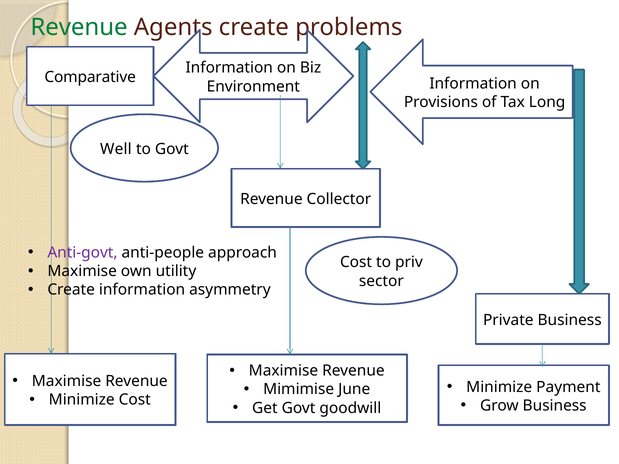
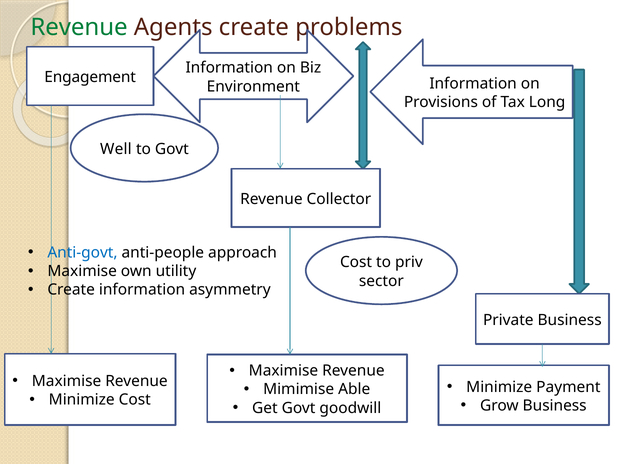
Comparative: Comparative -> Engagement (90, 77)
Anti-govt colour: purple -> blue (82, 253)
June: June -> Able (354, 390)
